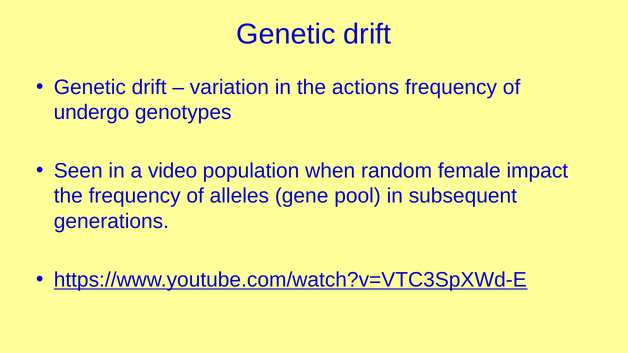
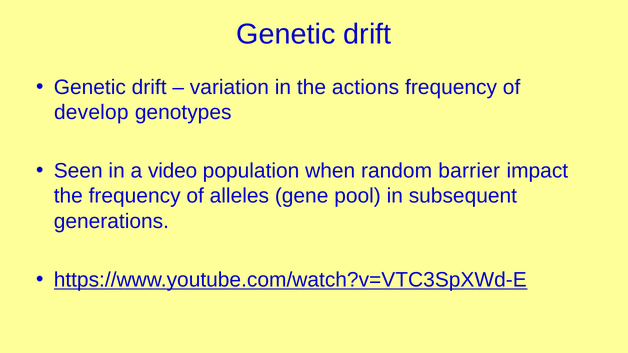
undergo: undergo -> develop (91, 112)
female: female -> barrier (469, 171)
